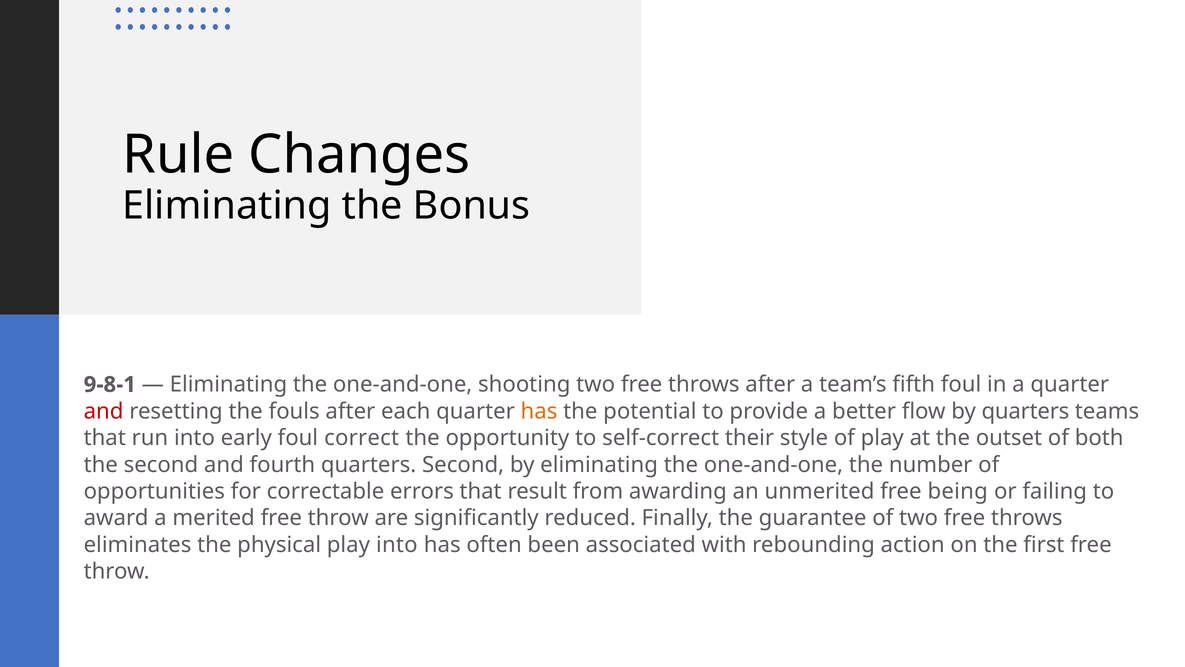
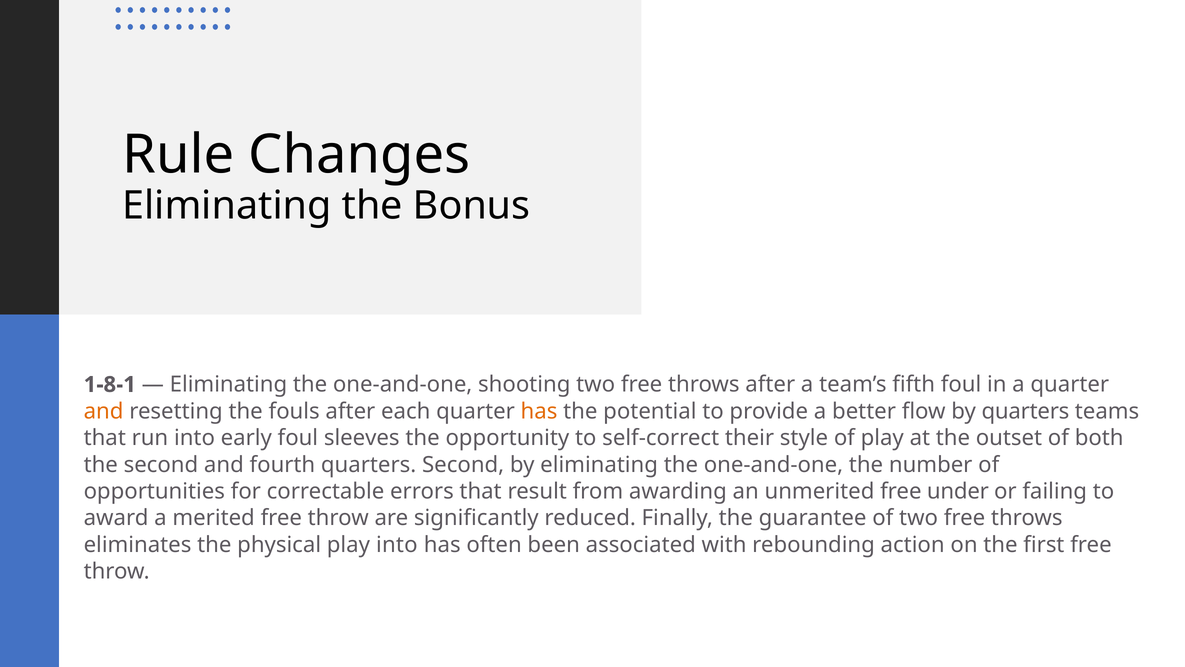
9-8-1: 9-8-1 -> 1-8-1 (110, 384)
and colour: red -> orange (104, 411)
correct: correct -> sleeves (362, 438)
being: being -> under (958, 491)
